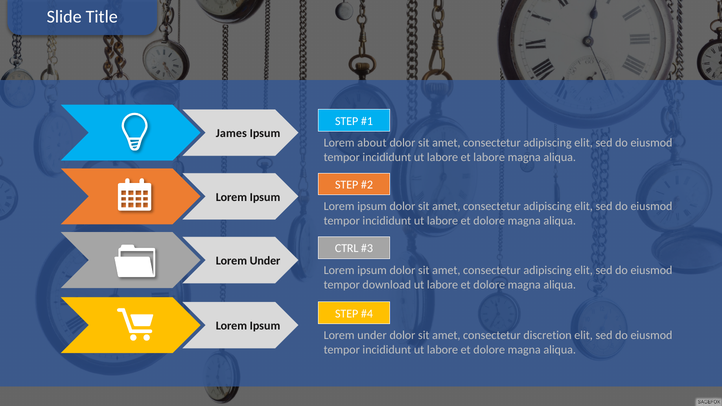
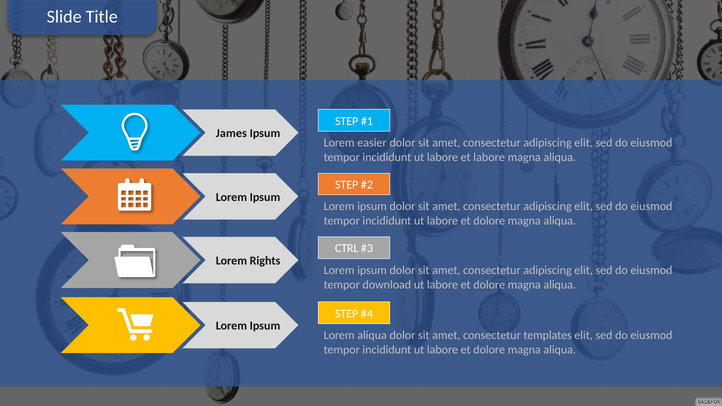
about: about -> easier (372, 143)
Under: Under -> Rights (265, 261)
under: under -> aliqua (372, 335)
discretion: discretion -> templates (548, 335)
